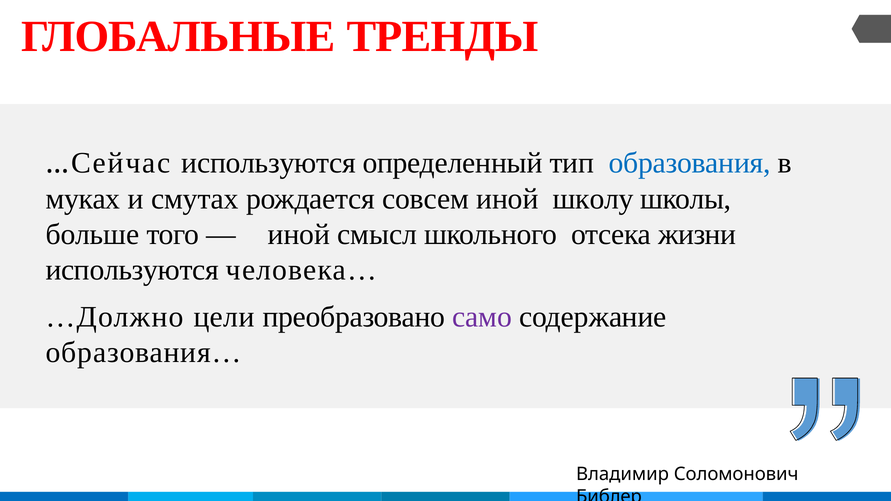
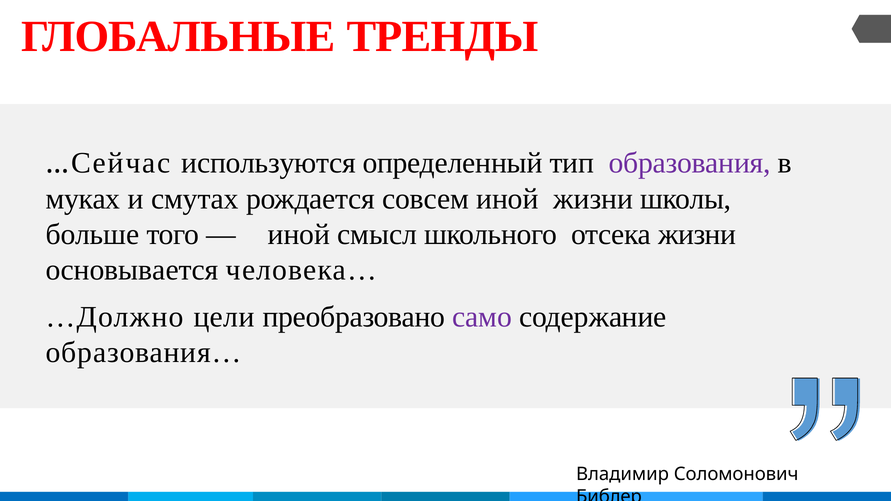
образования colour: blue -> purple (690, 163)
иной школу: школу -> жизни (593, 199)
используются: используются -> основывается (132, 270)
